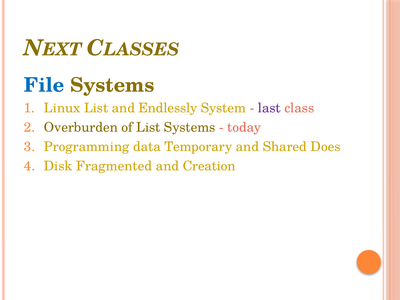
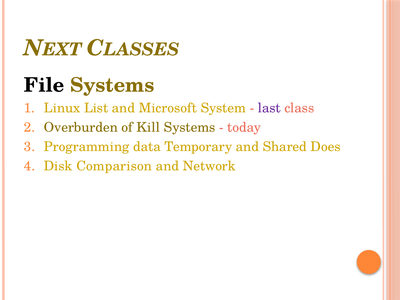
File colour: blue -> black (44, 85)
Endlessly: Endlessly -> Microsoft (168, 108)
of List: List -> Kill (148, 128)
Fragmented: Fragmented -> Comparison (114, 166)
Creation: Creation -> Network (209, 166)
